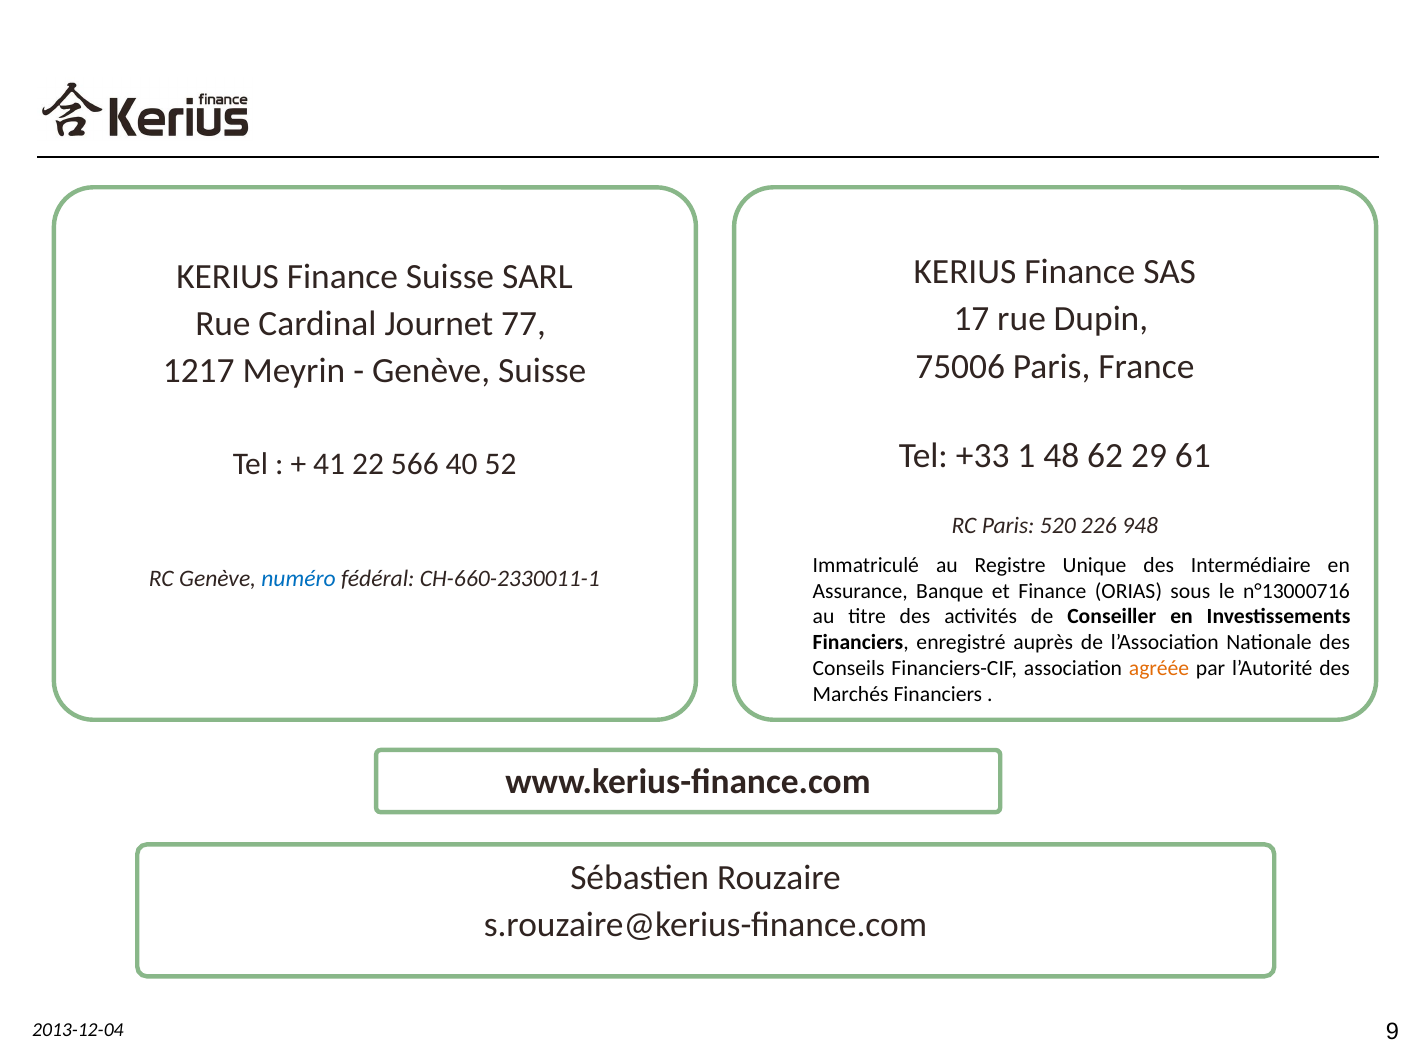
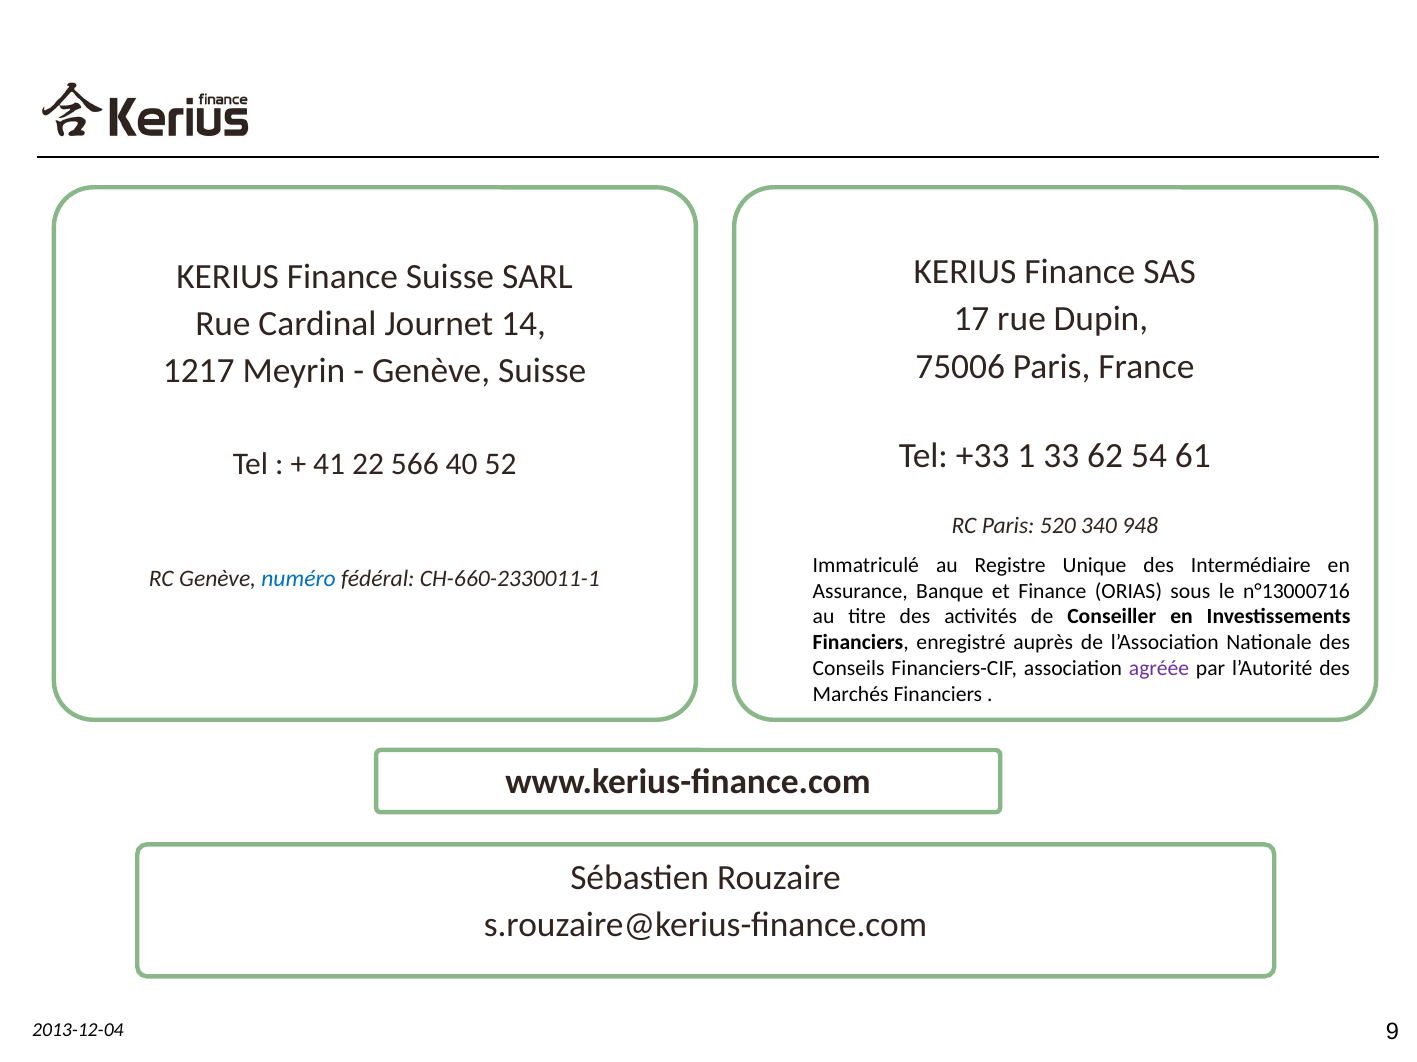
77: 77 -> 14 (523, 324)
48: 48 -> 33 (1061, 456)
29: 29 -> 54 (1149, 456)
226: 226 -> 340 (1099, 526)
agréée colour: orange -> purple (1159, 669)
